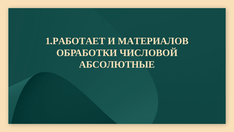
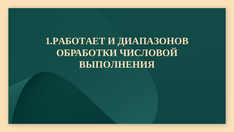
МАТЕРИАЛОВ: МАТЕРИАЛОВ -> ДИАПАЗОНОВ (153, 41)
АБСОЛЮТНЫЕ: АБСОЛЮТНЫЕ -> ВЫПОЛНЕНИЯ (117, 64)
